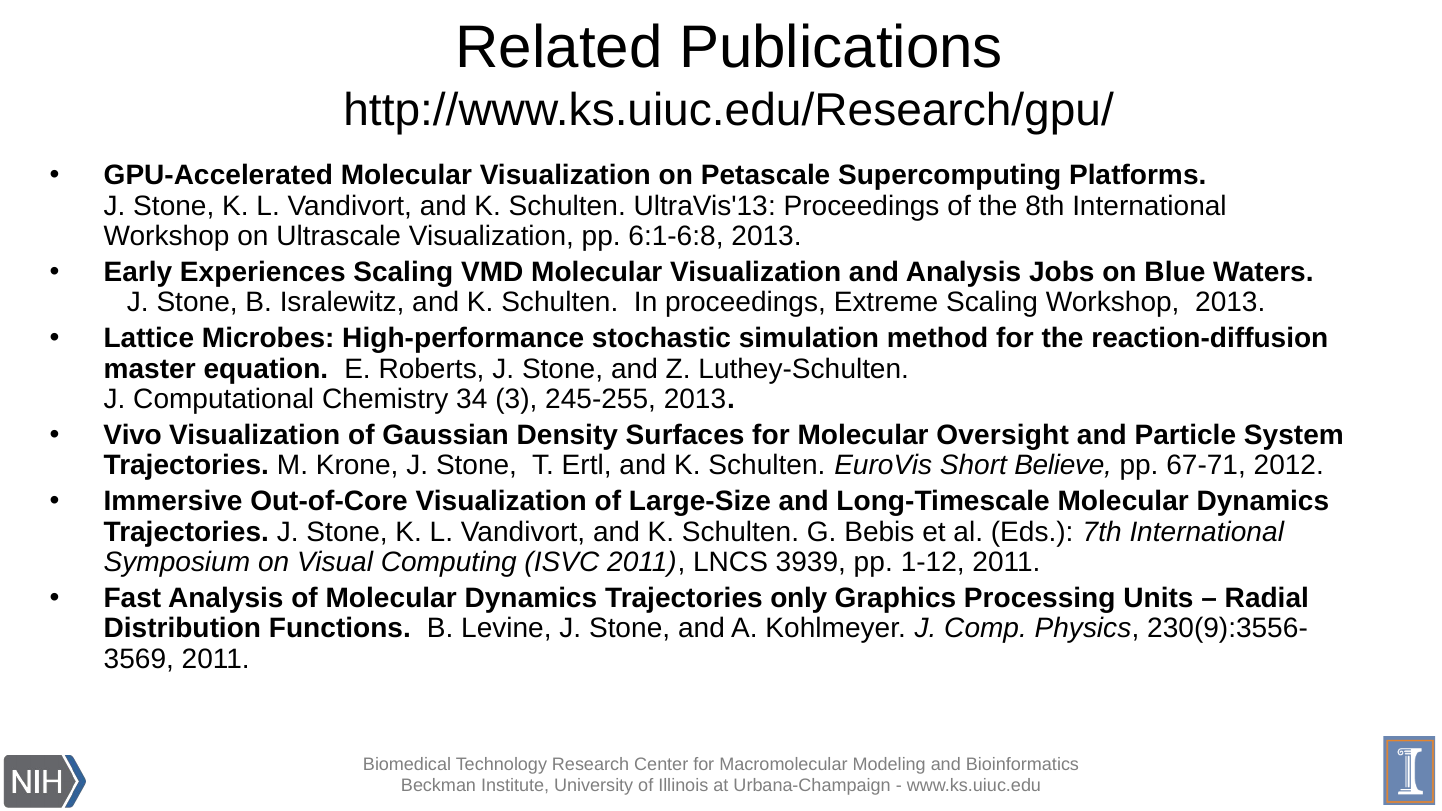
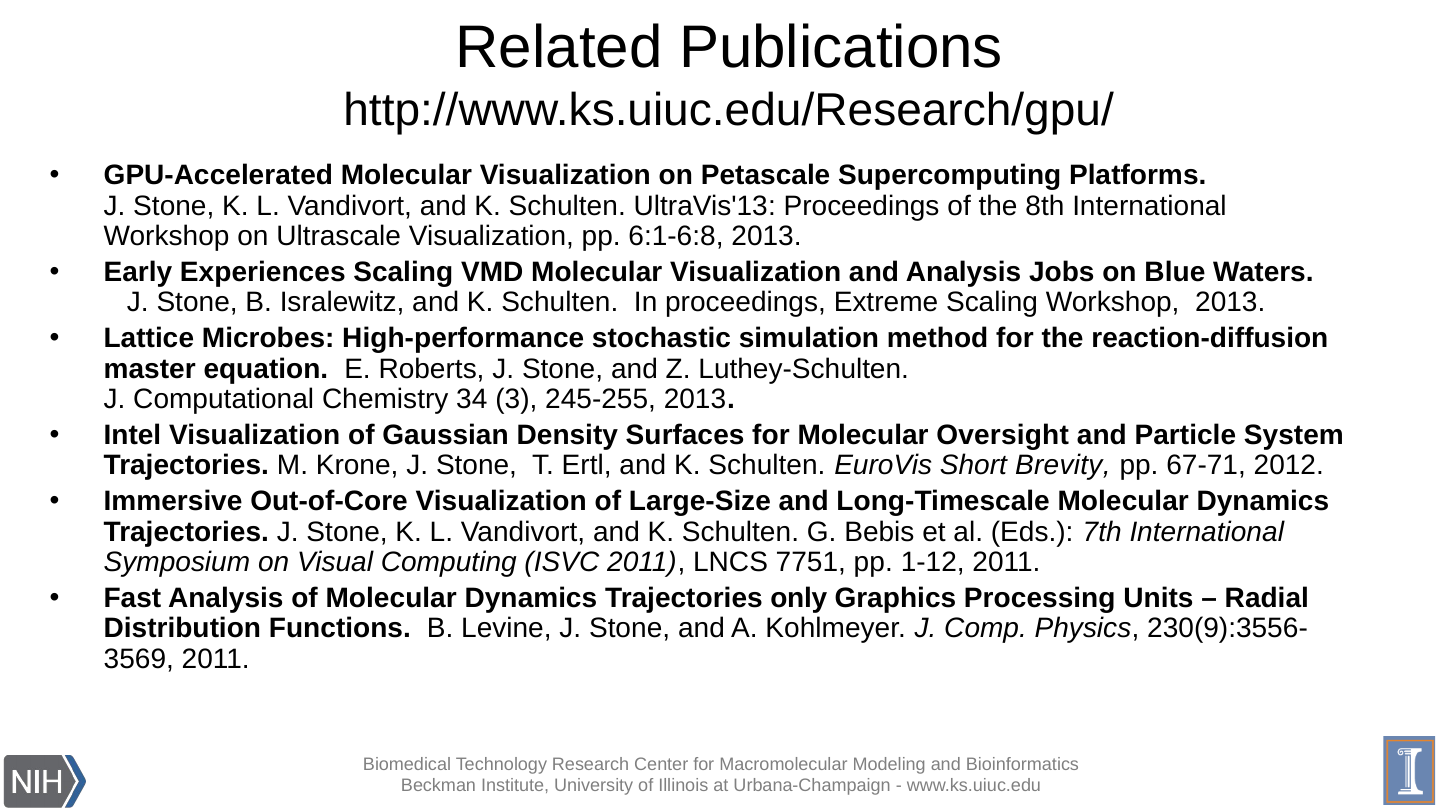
Vivo: Vivo -> Intel (132, 435)
Believe: Believe -> Brevity (1063, 466)
3939: 3939 -> 7751 (811, 562)
